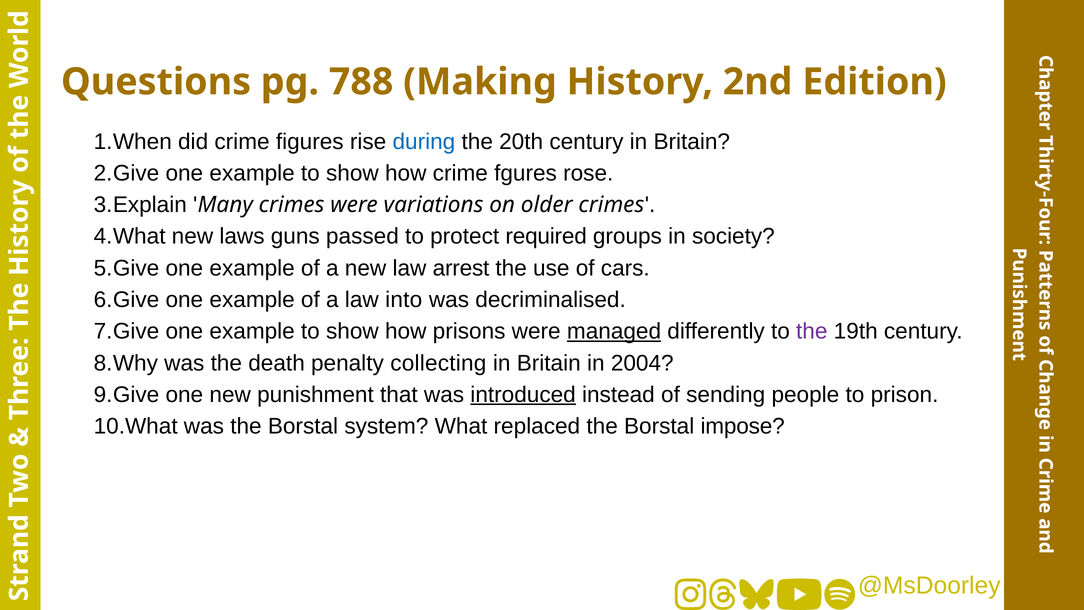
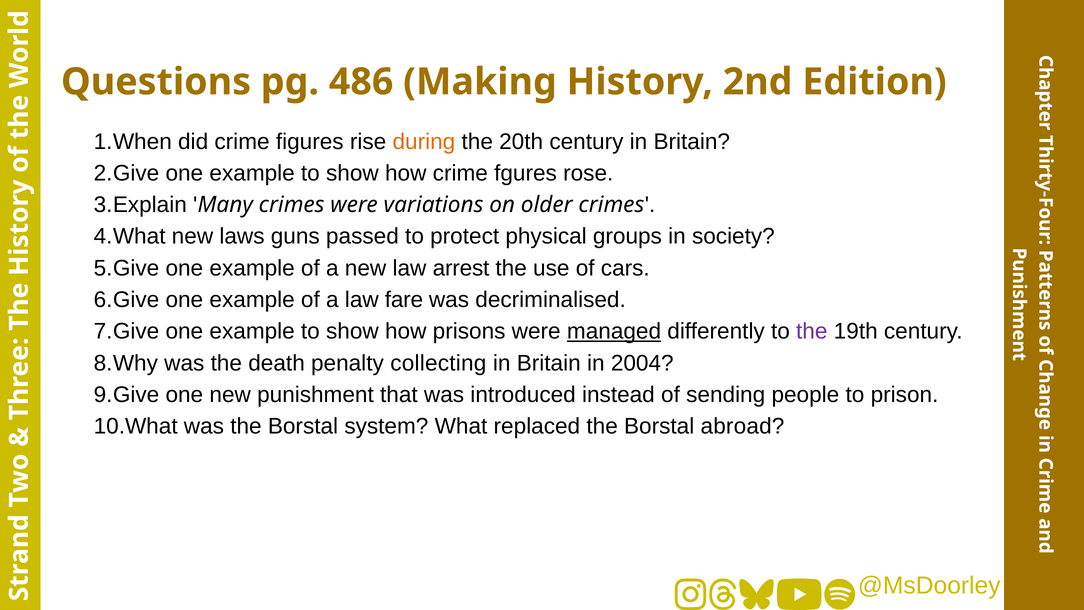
788: 788 -> 486 (361, 82)
during colour: blue -> orange (424, 142)
required: required -> physical (546, 236)
into: into -> fare (404, 300)
introduced underline: present -> none (523, 395)
impose: impose -> abroad (742, 426)
